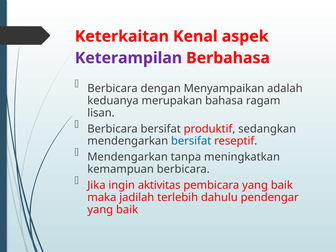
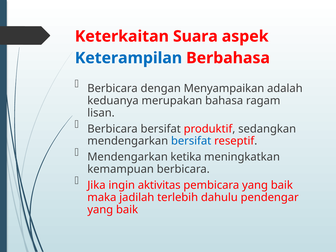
Kenal: Kenal -> Suara (195, 36)
Keterampilan colour: purple -> blue (128, 58)
tanpa: tanpa -> ketika (186, 157)
